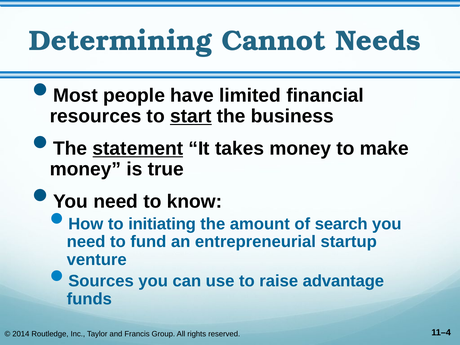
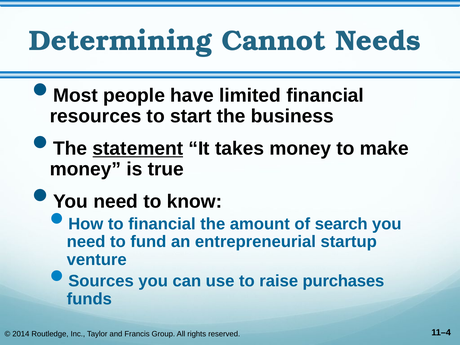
start underline: present -> none (191, 116)
to initiating: initiating -> financial (162, 224)
advantage: advantage -> purchases (343, 281)
